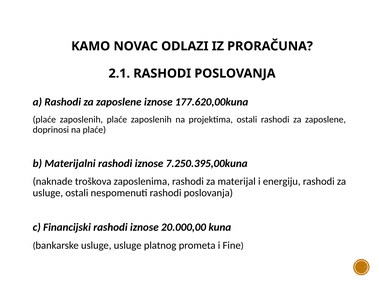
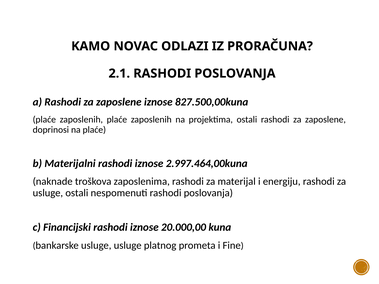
177.620,00kuna: 177.620,00kuna -> 827.500,00kuna (212, 102)
7.250.395,00kuna: 7.250.395,00kuna -> 2.997.464,00kuna (207, 164)
